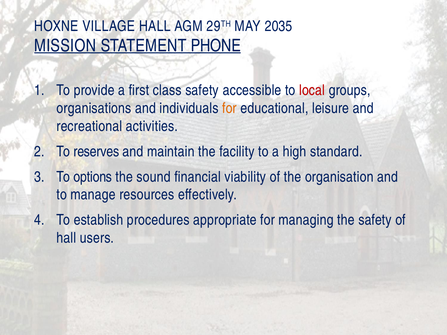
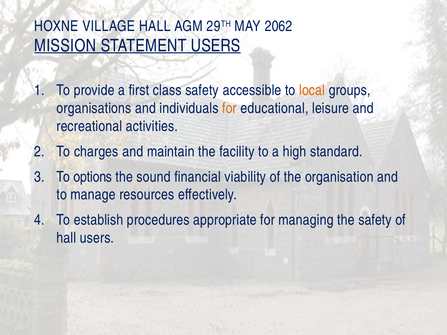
2035: 2035 -> 2062 (279, 26)
STATEMENT PHONE: PHONE -> USERS (216, 46)
local colour: red -> orange (312, 90)
reserves: reserves -> charges (96, 152)
